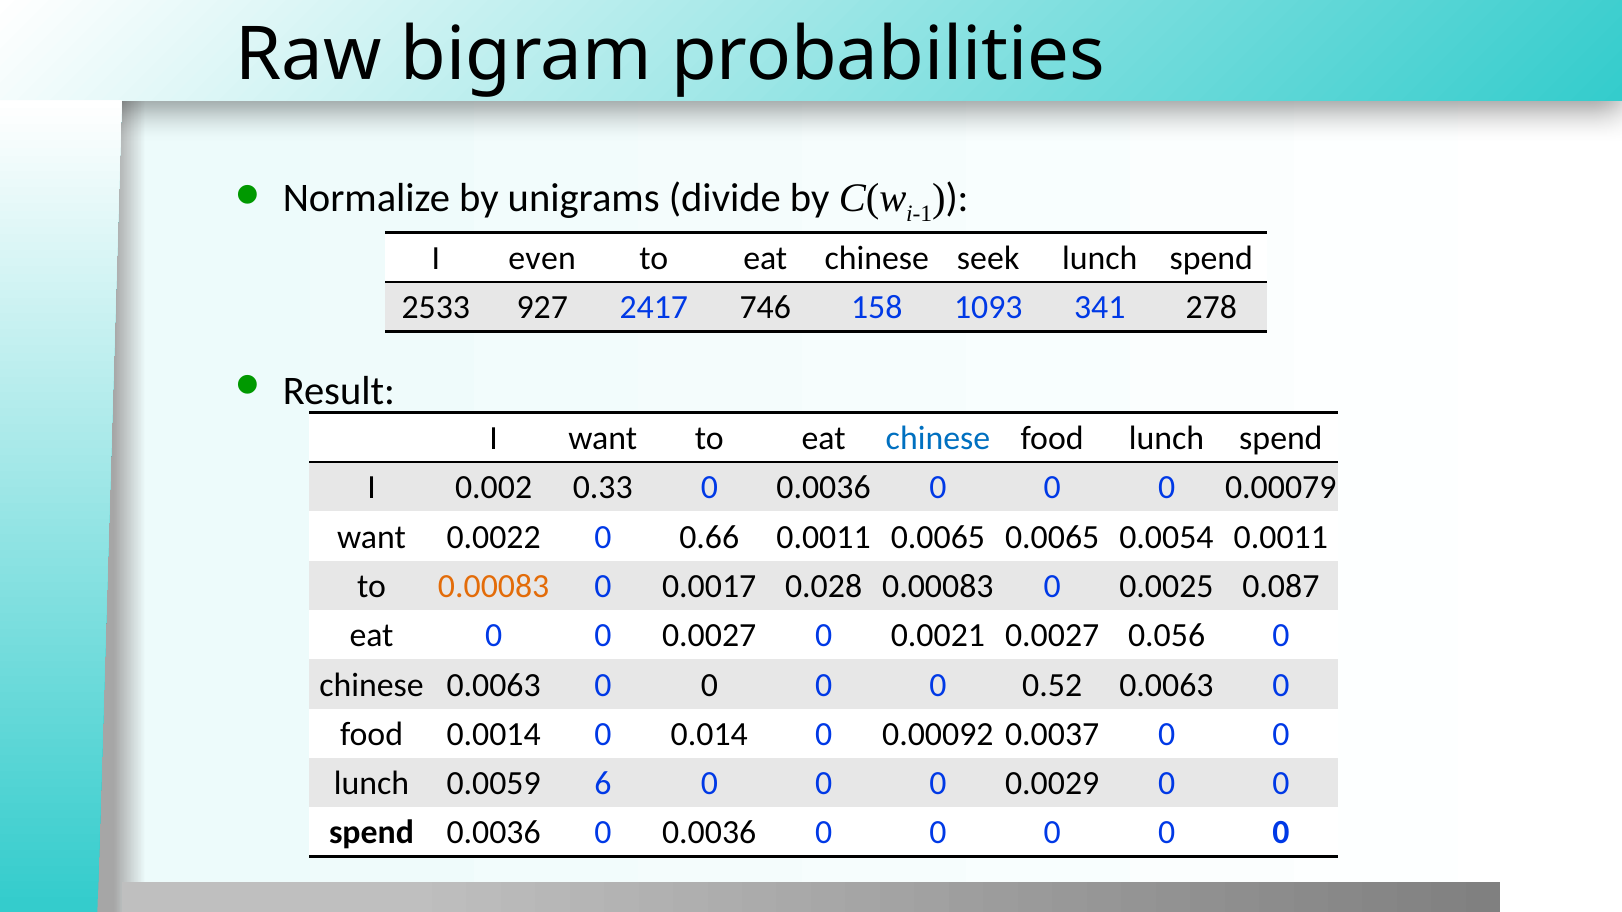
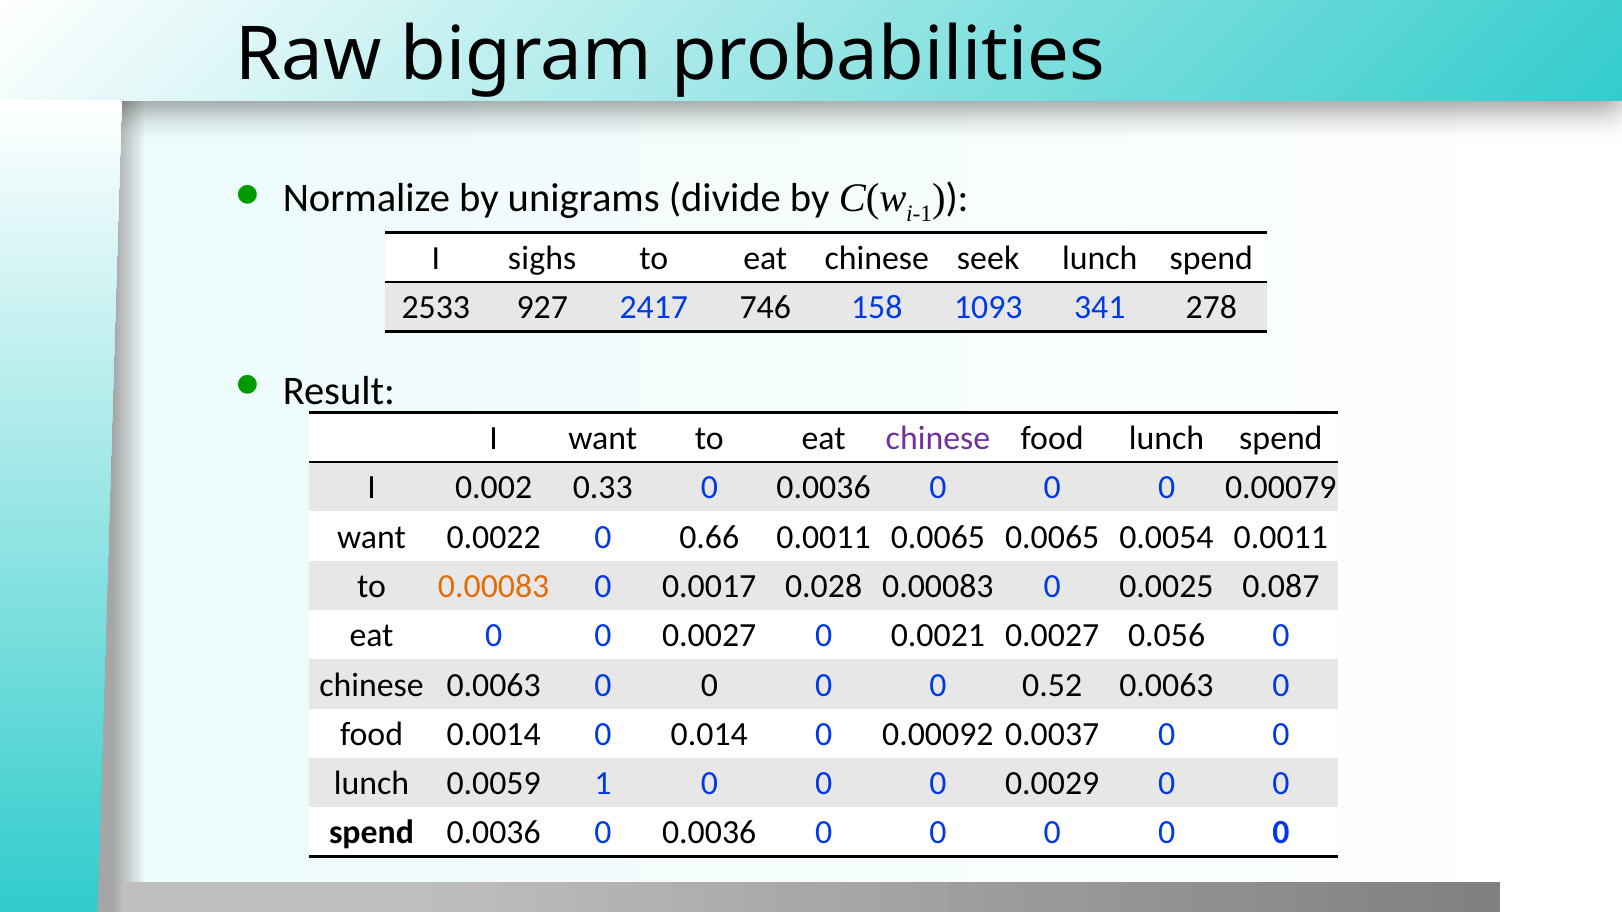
even: even -> sighs (542, 258)
chinese colour: blue -> purple (938, 439)
6: 6 -> 1 (603, 784)
